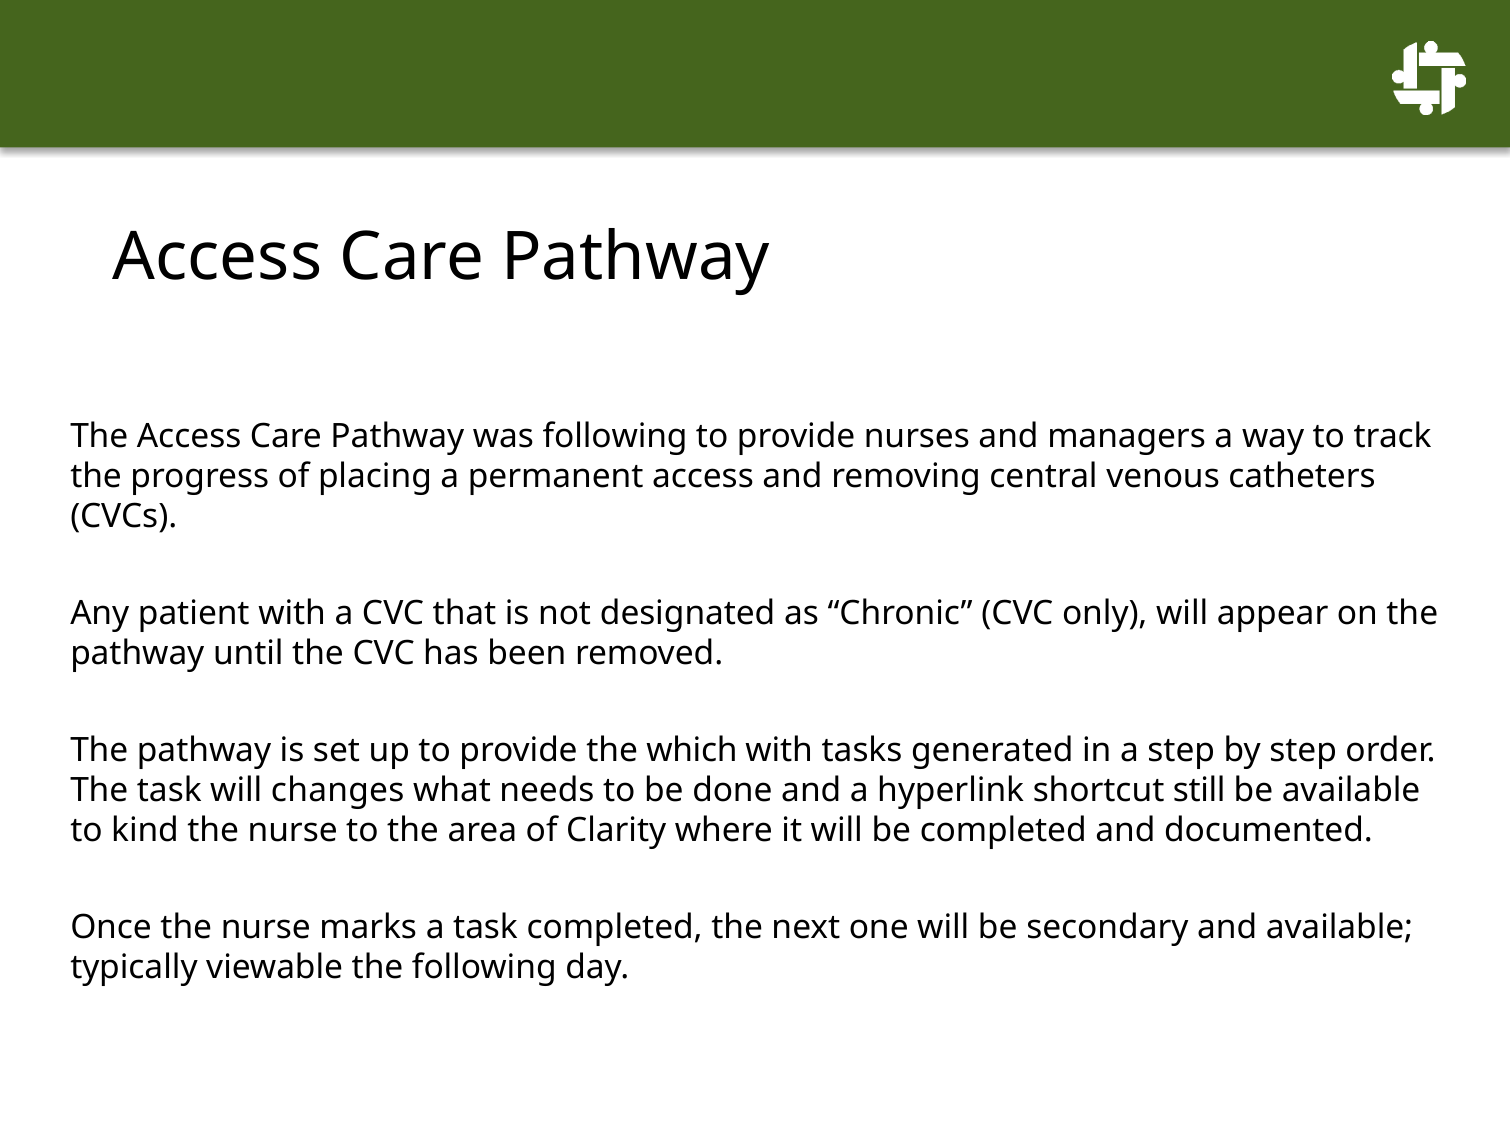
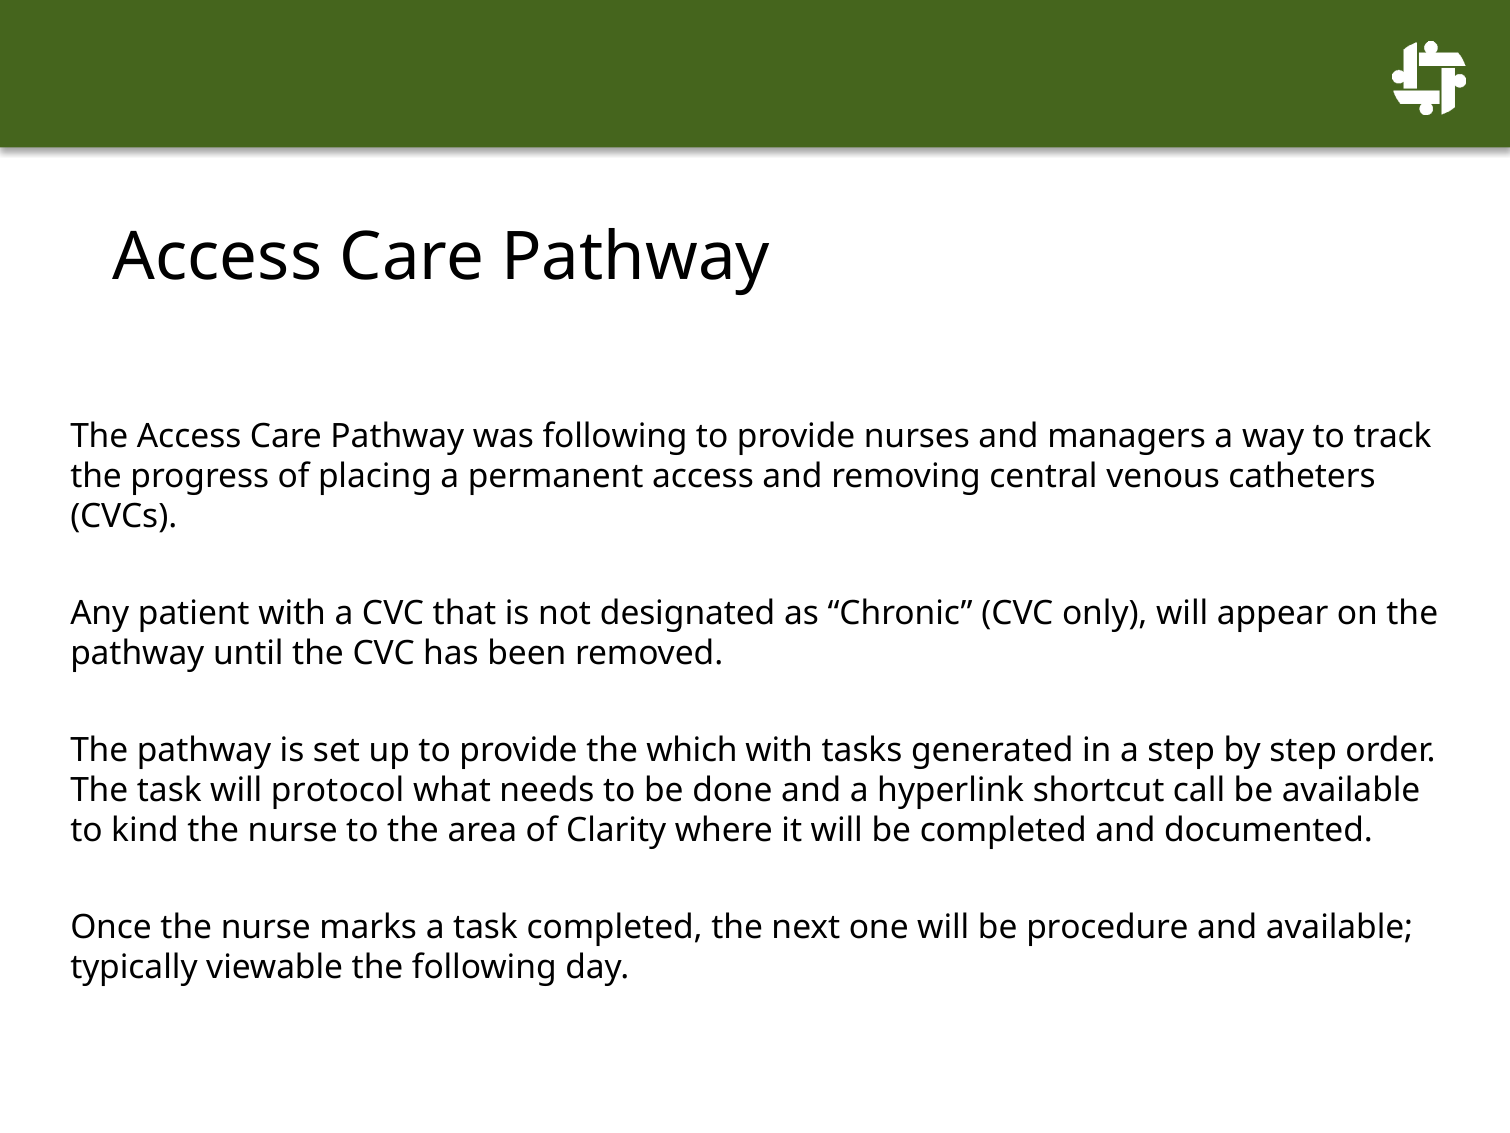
changes: changes -> protocol (338, 790)
still: still -> call (1199, 790)
secondary: secondary -> procedure (1107, 927)
